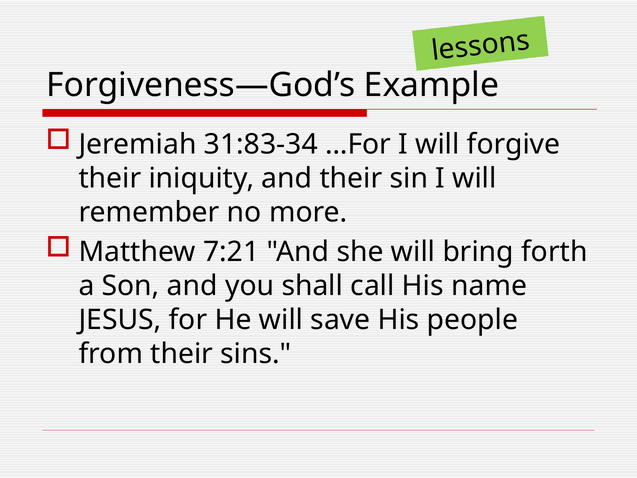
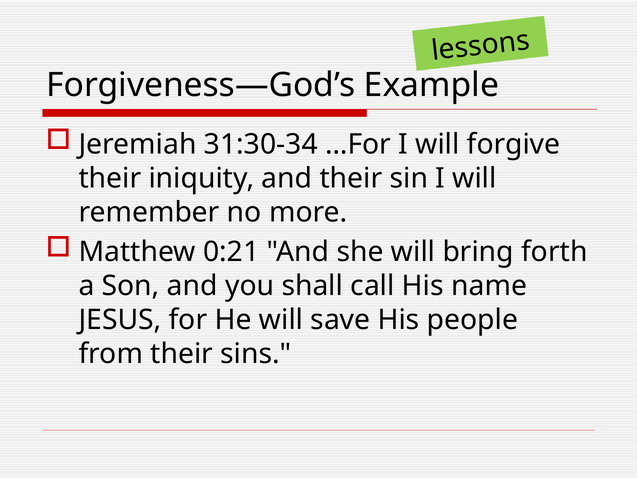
31:83-34: 31:83-34 -> 31:30-34 (261, 144)
7:21: 7:21 -> 0:21 (231, 252)
